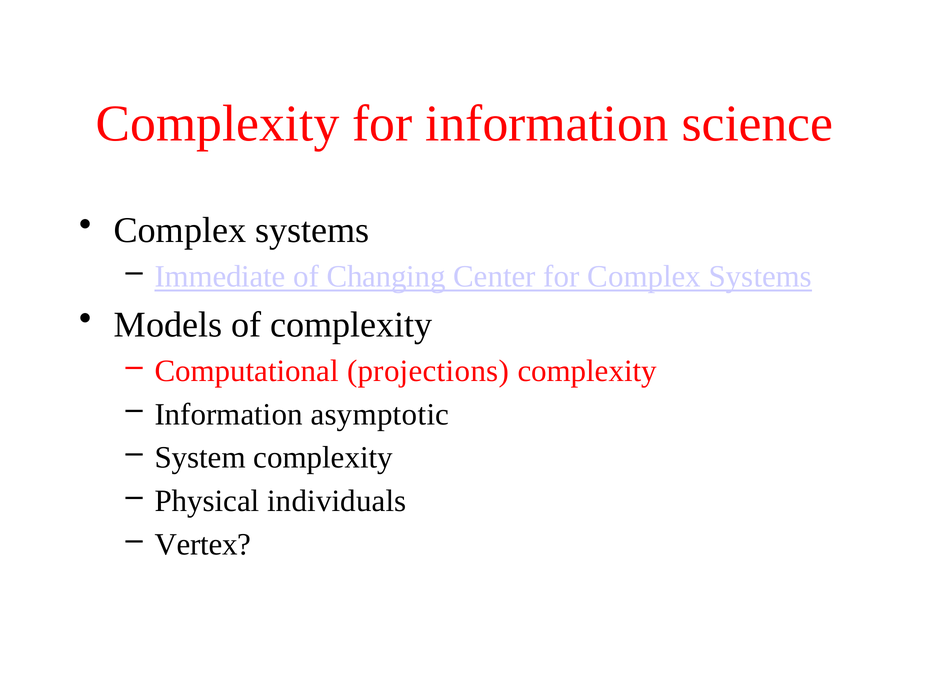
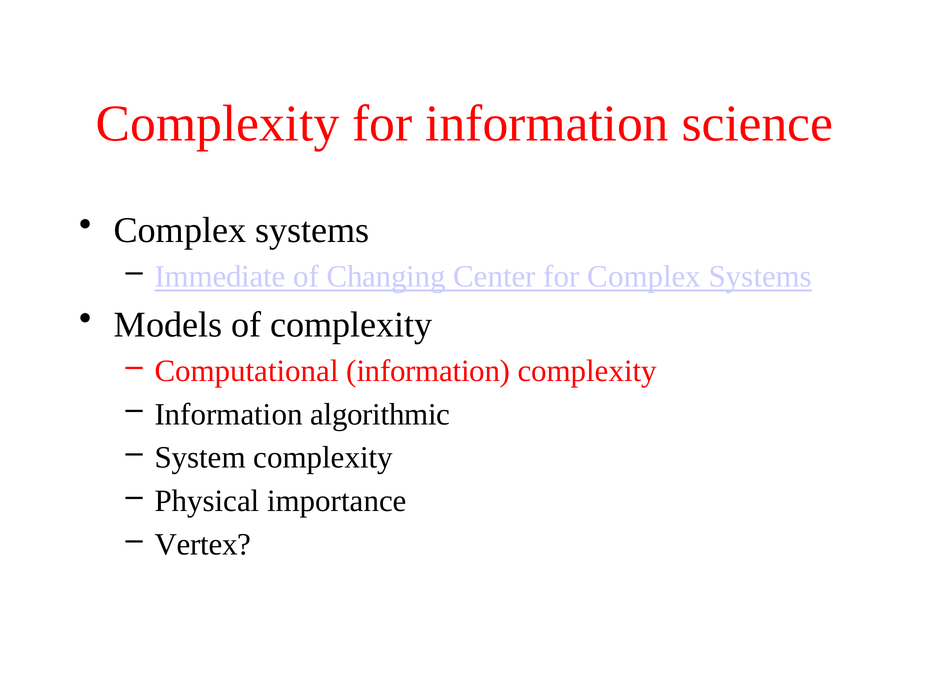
Computational projections: projections -> information (428, 371)
asymptotic: asymptotic -> algorithmic (380, 414)
individuals: individuals -> importance (337, 501)
